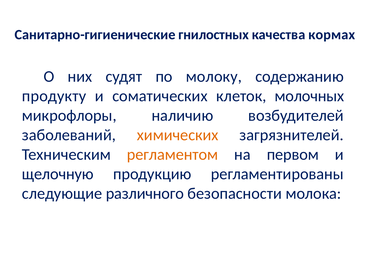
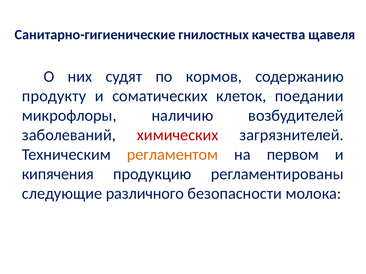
кормах: кормах -> щавеля (332, 35)
молоку: молоку -> кормов (214, 77)
молочных: молочных -> поедании (309, 96)
химических colour: orange -> red (178, 135)
щелочную: щелочную -> кипячения (58, 174)
